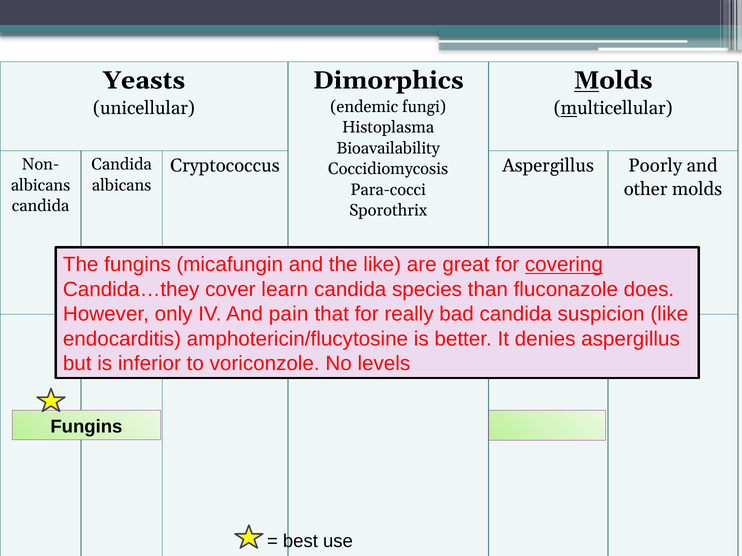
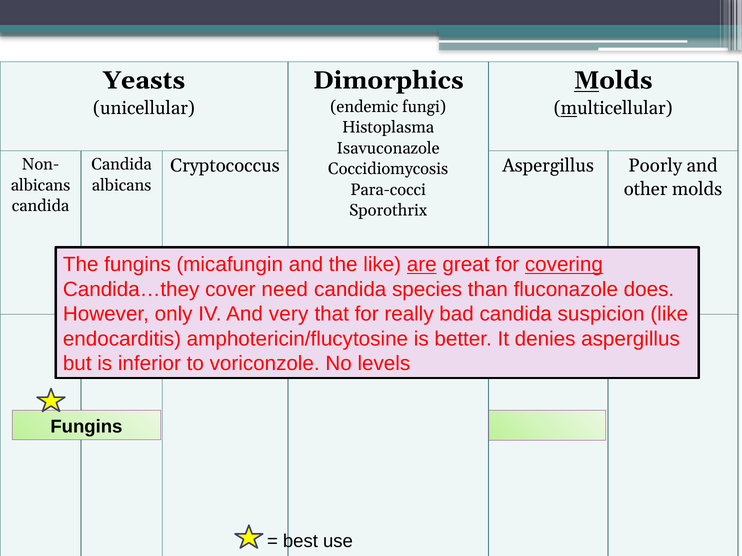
Bioavailability: Bioavailability -> Isavuconazole (388, 148)
are underline: none -> present (422, 265)
learn: learn -> need (285, 290)
pain: pain -> very (289, 314)
